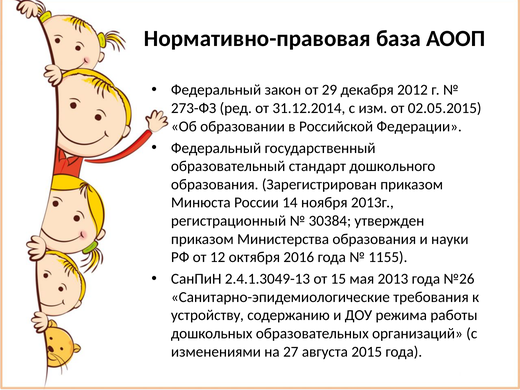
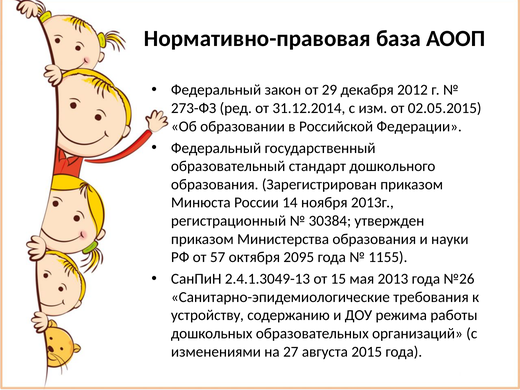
12: 12 -> 57 (218, 257)
2016: 2016 -> 2095 (299, 257)
